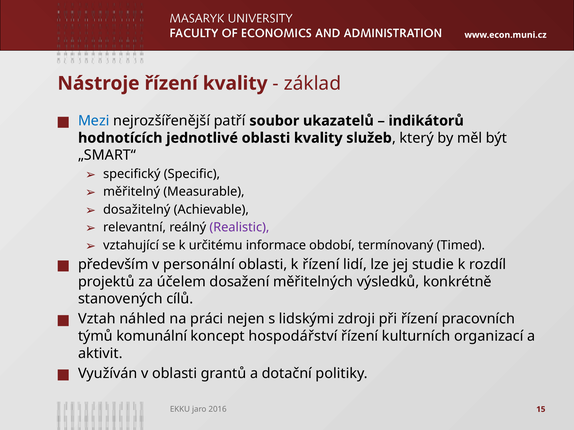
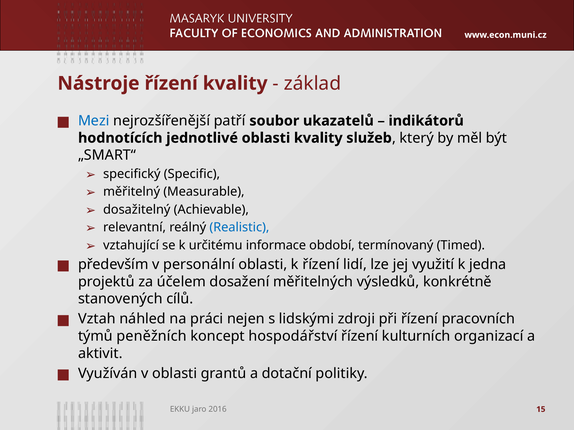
Realistic colour: purple -> blue (239, 228)
studie: studie -> využití (433, 265)
rozdíl: rozdíl -> jedna (488, 265)
komunální: komunální -> peněžních (152, 336)
